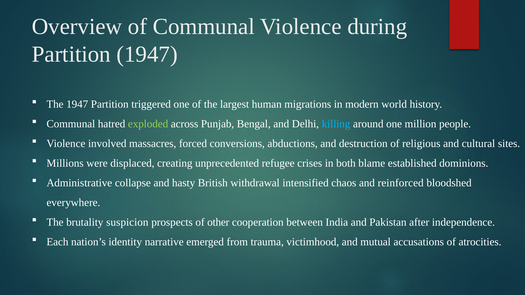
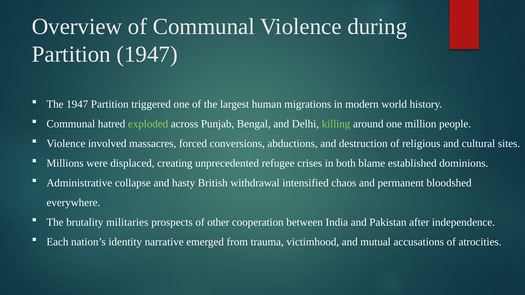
killing colour: light blue -> light green (336, 124)
reinforced: reinforced -> permanent (401, 183)
suspicion: suspicion -> militaries (127, 222)
